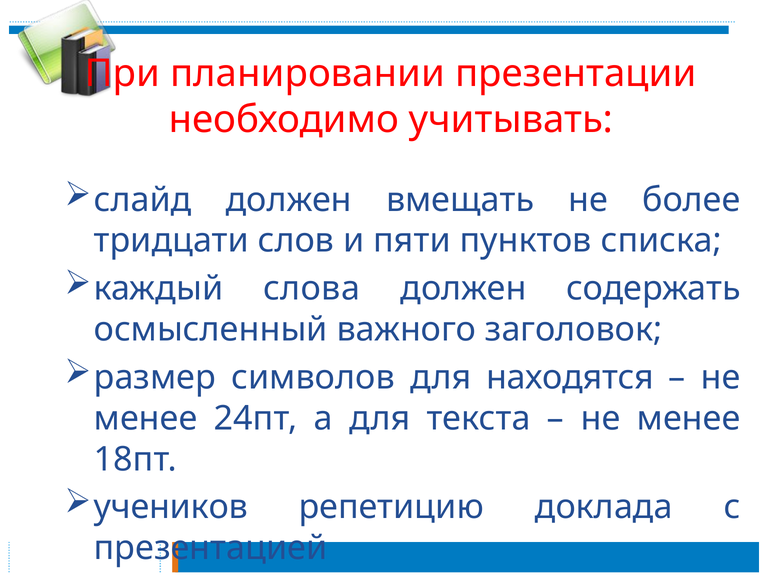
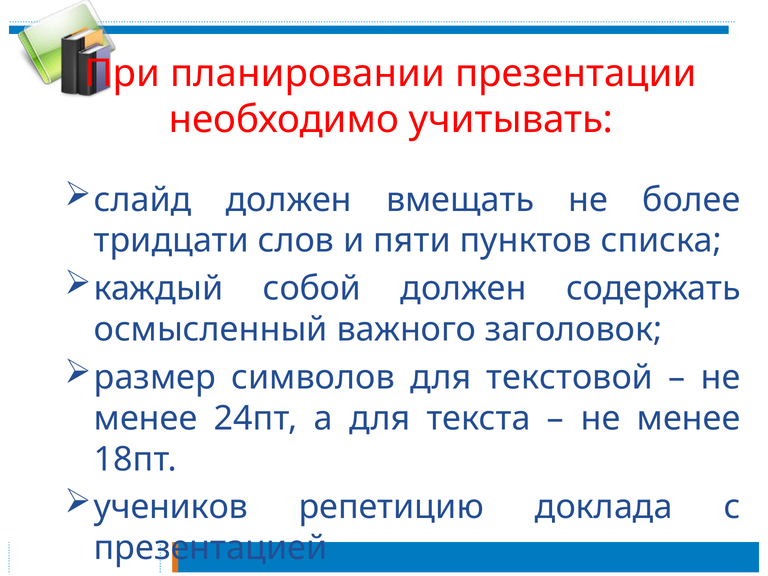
слова: слова -> собой (312, 289)
находятся: находятся -> текстовой (570, 377)
